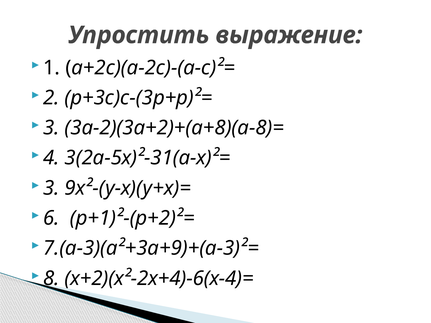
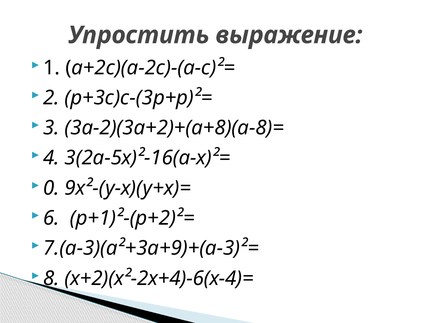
3(2а-5х)²-31(а-х)²=: 3(2а-5х)²-31(а-х)²= -> 3(2а-5х)²-16(а-х)²= (148, 158)
3: 3 -> 0 (51, 188)
